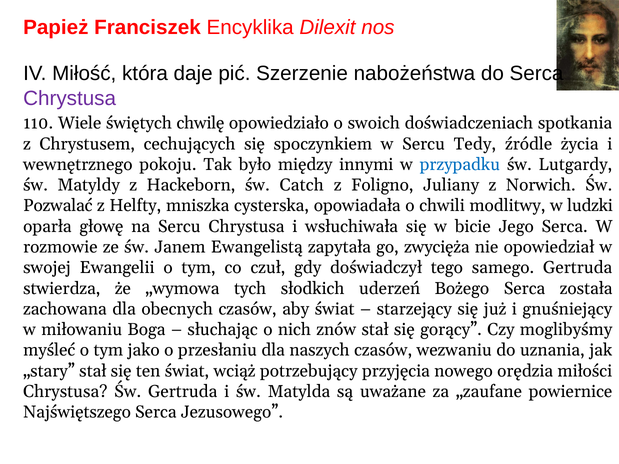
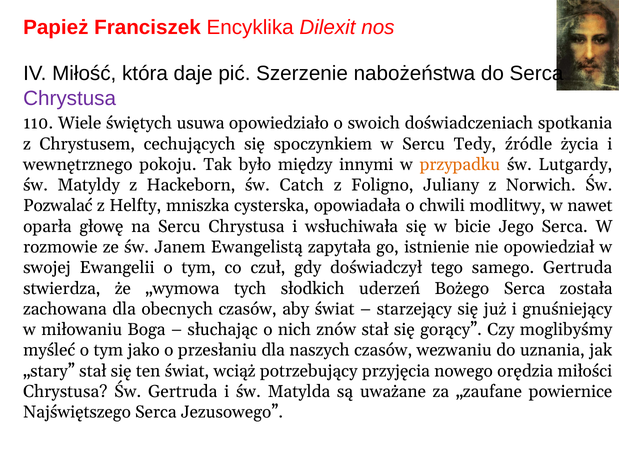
chwilę: chwilę -> usuwa (200, 123)
przypadku colour: blue -> orange (460, 165)
ludzki: ludzki -> nawet (590, 206)
zwycięża: zwycięża -> istnienie (437, 247)
